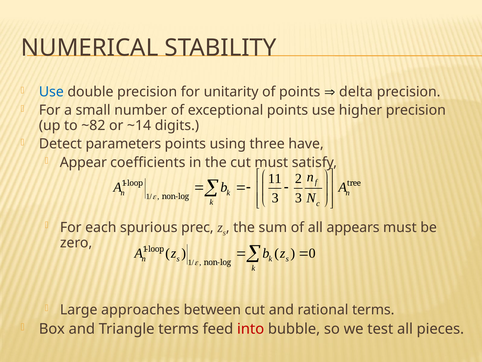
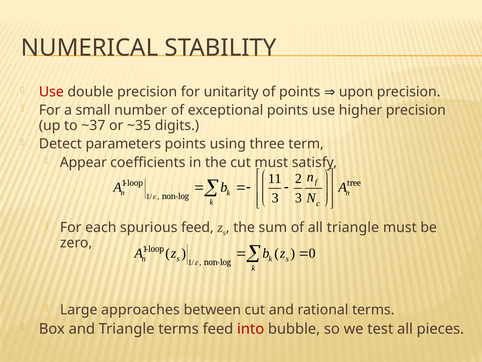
Use colour: blue -> red (51, 92)
delta: delta -> upon (356, 92)
~82: ~82 -> ~37 (93, 125)
~14: ~14 -> ~35 (139, 125)
have: have -> term (306, 144)
spurious prec: prec -> feed (197, 227)
all appears: appears -> triangle (353, 227)
